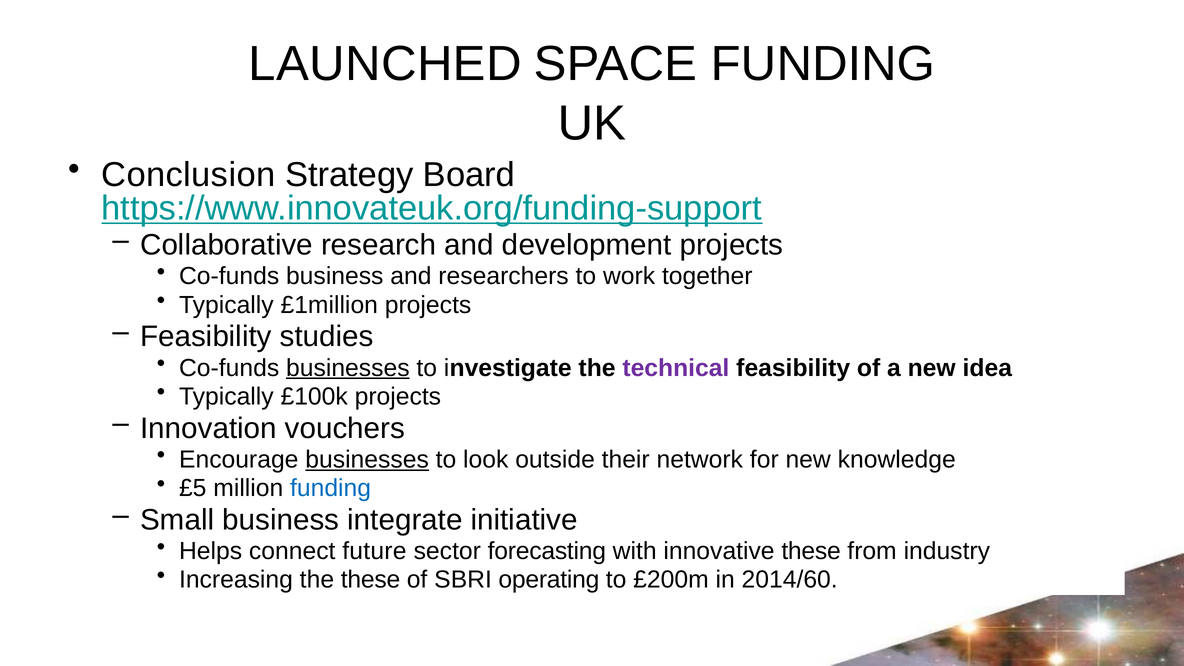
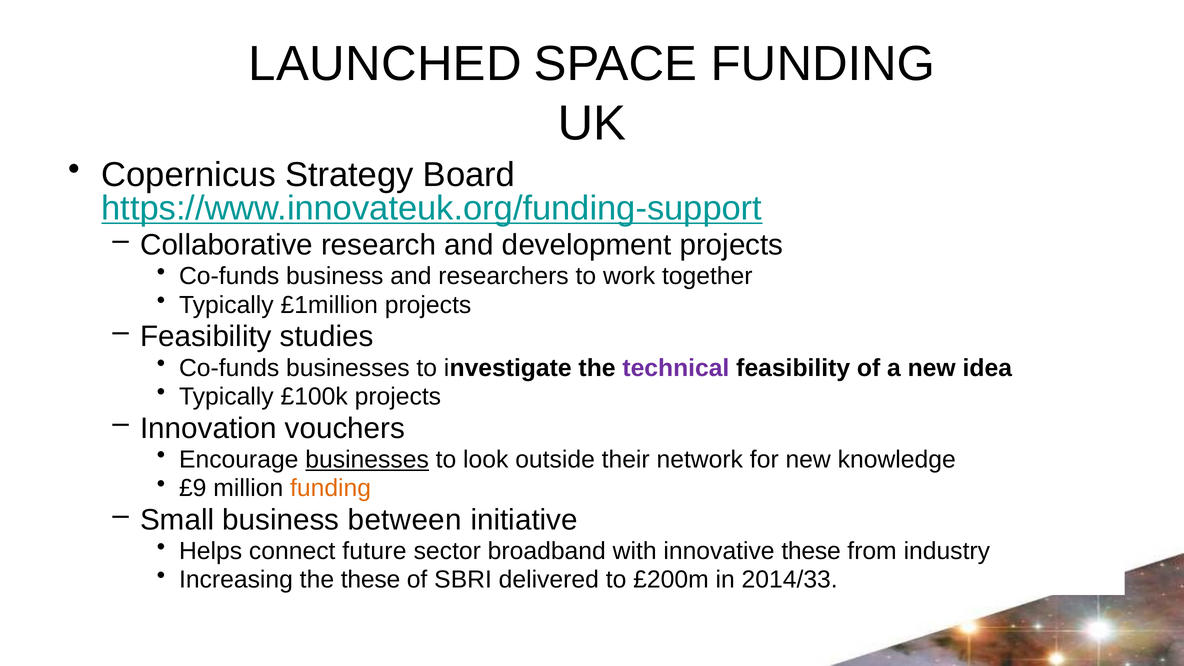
Conclusion: Conclusion -> Copernicus (189, 175)
businesses underline: present -> none (348, 368)
£5: £5 -> £9 (193, 488)
funding colour: blue -> orange (331, 488)
integrate: integrate -> between (405, 520)
forecasting: forecasting -> broadband (547, 551)
operating: operating -> delivered (549, 580)
2014/60: 2014/60 -> 2014/33 (790, 580)
